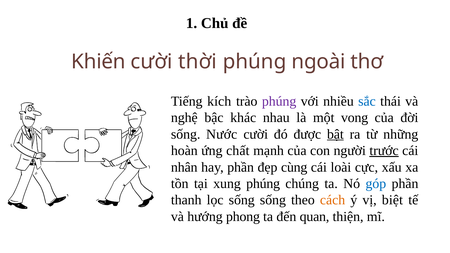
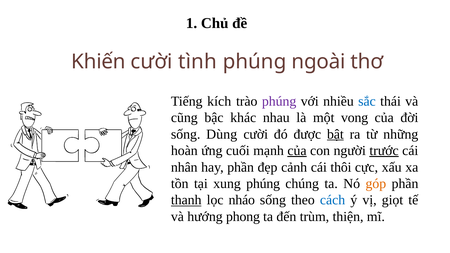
thời: thời -> tình (198, 62)
nghệ: nghệ -> cũng (184, 118)
Nước: Nước -> Dùng (222, 134)
chất: chất -> cuối (238, 151)
của underline: none -> present (297, 151)
cùng: cùng -> cảnh (294, 167)
loài: loài -> thôi (341, 167)
góp colour: blue -> orange (376, 184)
thanh underline: none -> present (186, 200)
lọc sống: sống -> nháo (242, 200)
cách colour: orange -> blue (333, 200)
biệt: biệt -> giọt (392, 200)
quan: quan -> trùm (314, 217)
